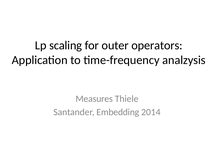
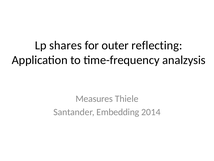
scaling: scaling -> shares (66, 45)
operators: operators -> reflecting (157, 45)
